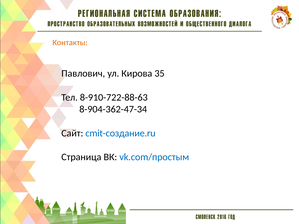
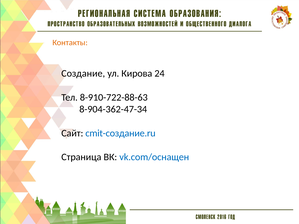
Павлович: Павлович -> Создание (83, 74)
35: 35 -> 24 (160, 74)
vk.com/простым: vk.com/простым -> vk.com/оснащен (154, 157)
